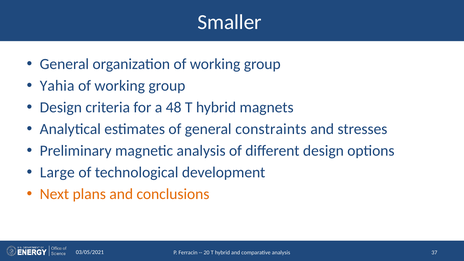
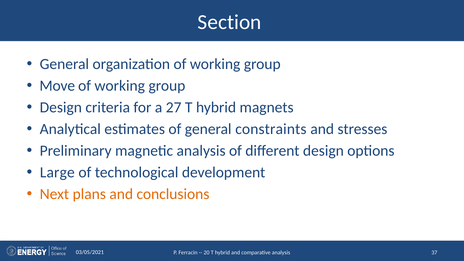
Smaller: Smaller -> Section (230, 22)
Yahia: Yahia -> Move (57, 86)
48: 48 -> 27 (174, 108)
